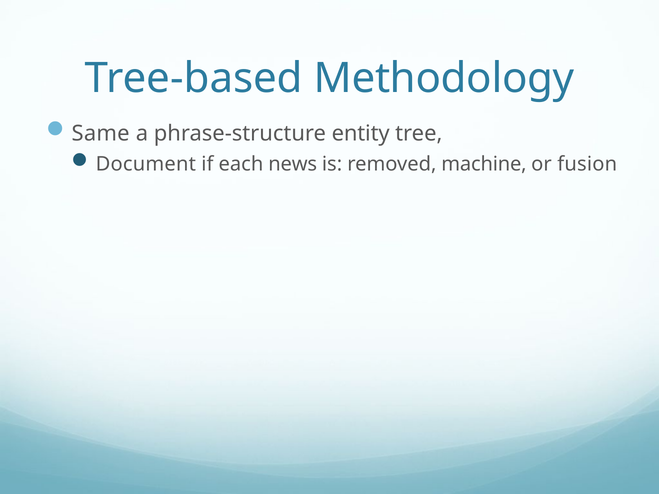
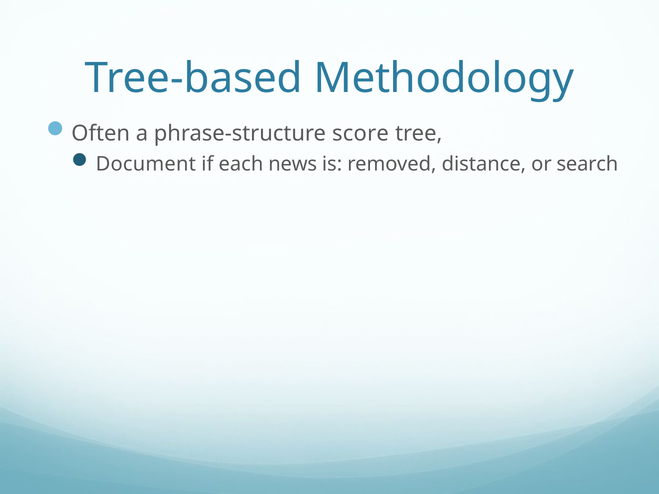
Same: Same -> Often (101, 133)
entity: entity -> score (360, 133)
machine: machine -> distance (484, 164)
fusion: fusion -> search (587, 164)
